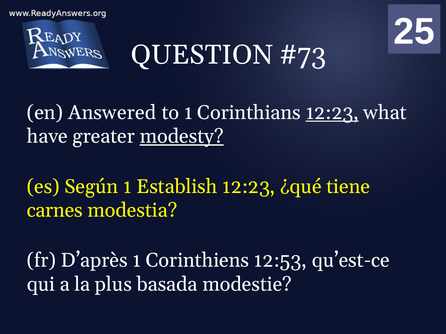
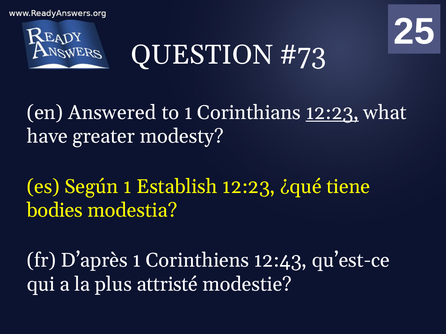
modesty underline: present -> none (182, 137)
carnes: carnes -> bodies (55, 211)
12:53: 12:53 -> 12:43 (280, 261)
basada: basada -> attristé (167, 285)
